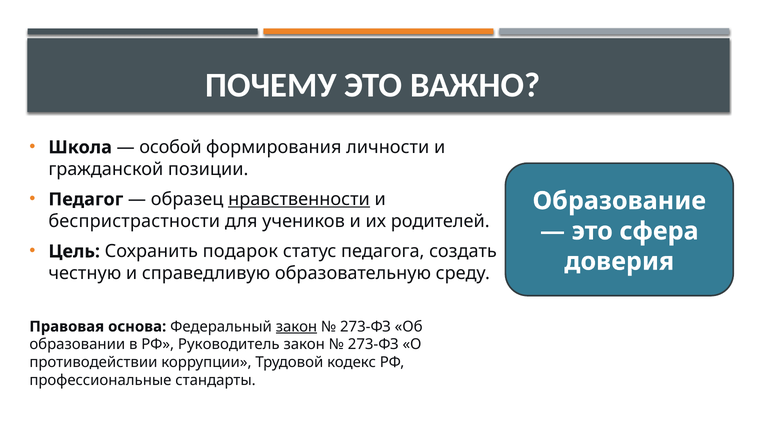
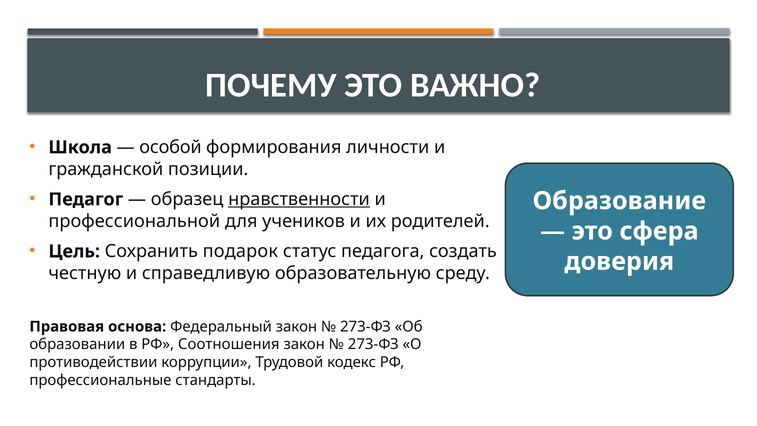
беспристрастности: беспристрастности -> профессиональной (134, 221)
закон underline: present -> none (296, 326)
Руководитель: Руководитель -> Соотношения (229, 344)
